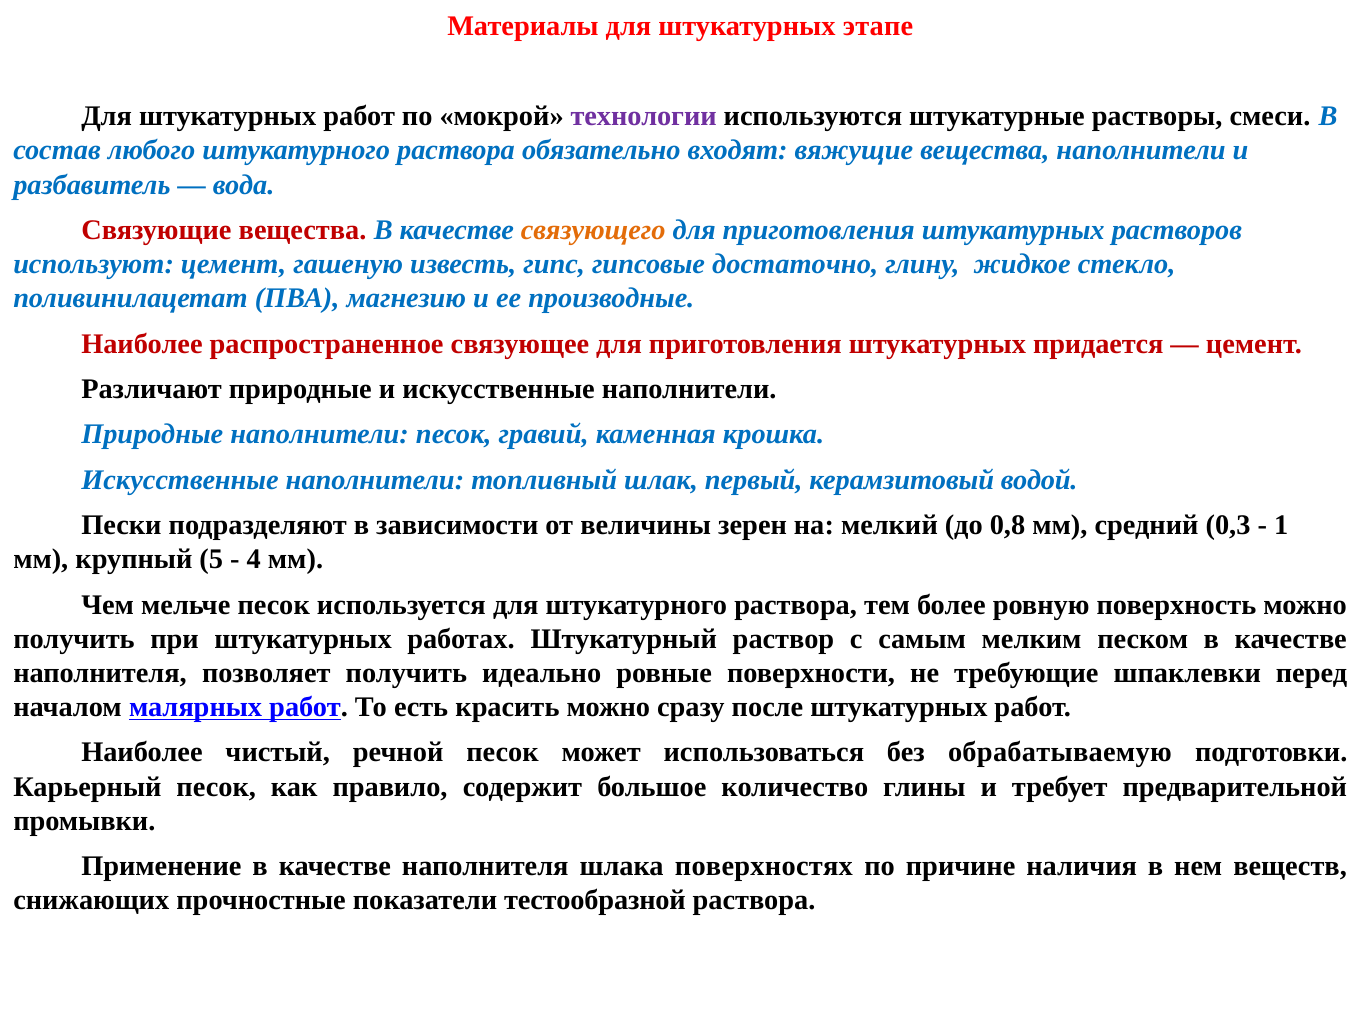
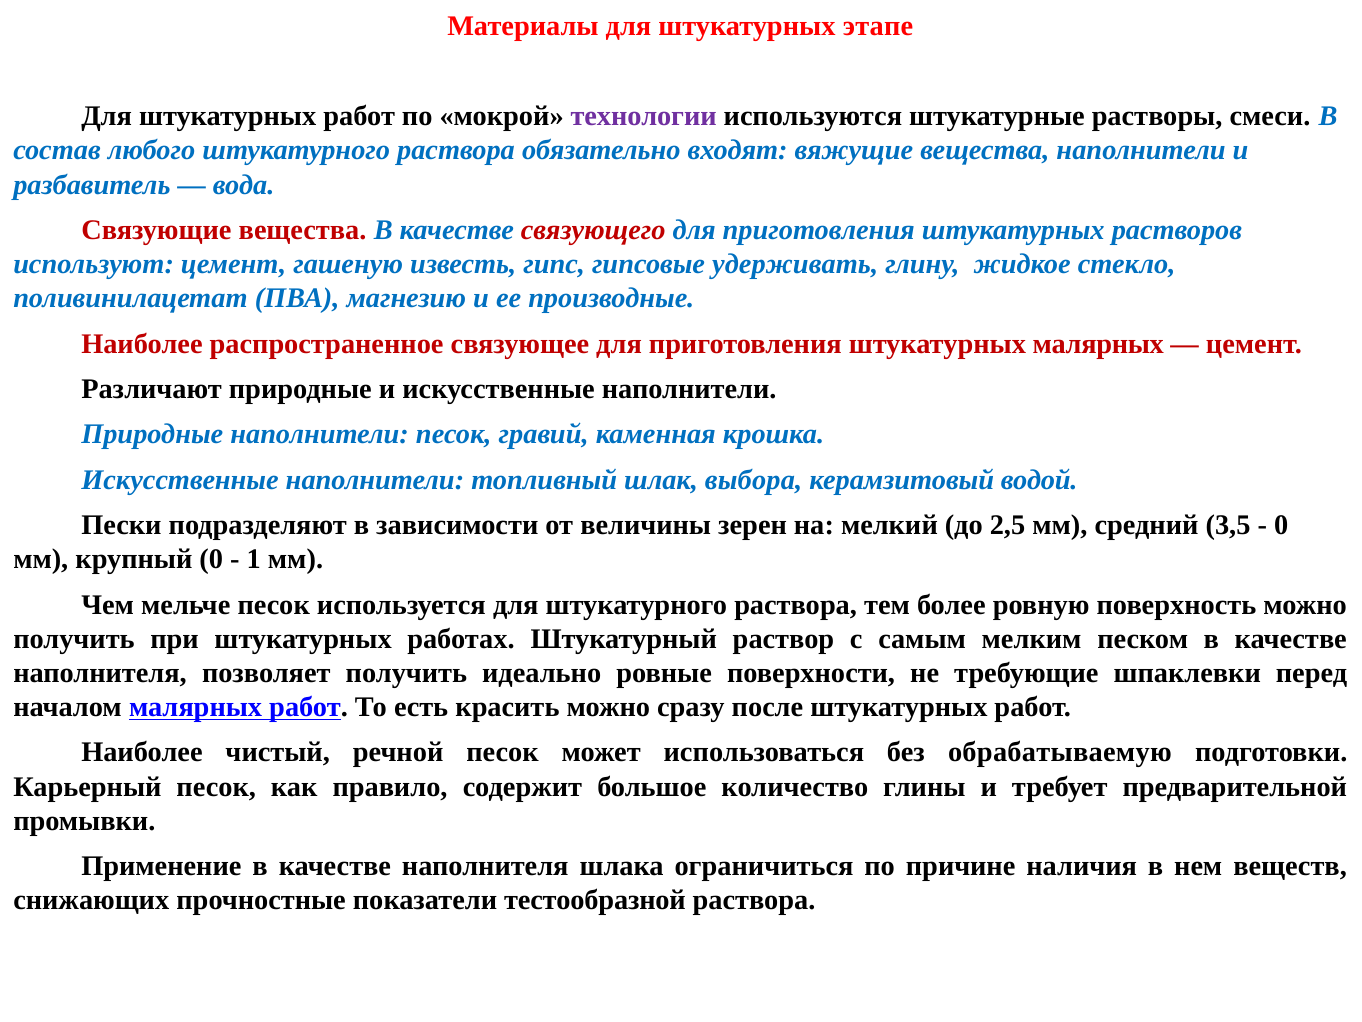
связующего colour: orange -> red (593, 230)
достаточно: достаточно -> удерживать (795, 264)
штукатурных придается: придается -> малярных (1098, 344)
первый: первый -> выбора (754, 480)
0,8: 0,8 -> 2,5 (1008, 525)
0,3: 0,3 -> 3,5 (1228, 525)
1: 1 -> 0 (1281, 525)
крупный 5: 5 -> 0 (211, 559)
4: 4 -> 1 (254, 559)
поверхностях: поверхностях -> ограничиться (764, 866)
